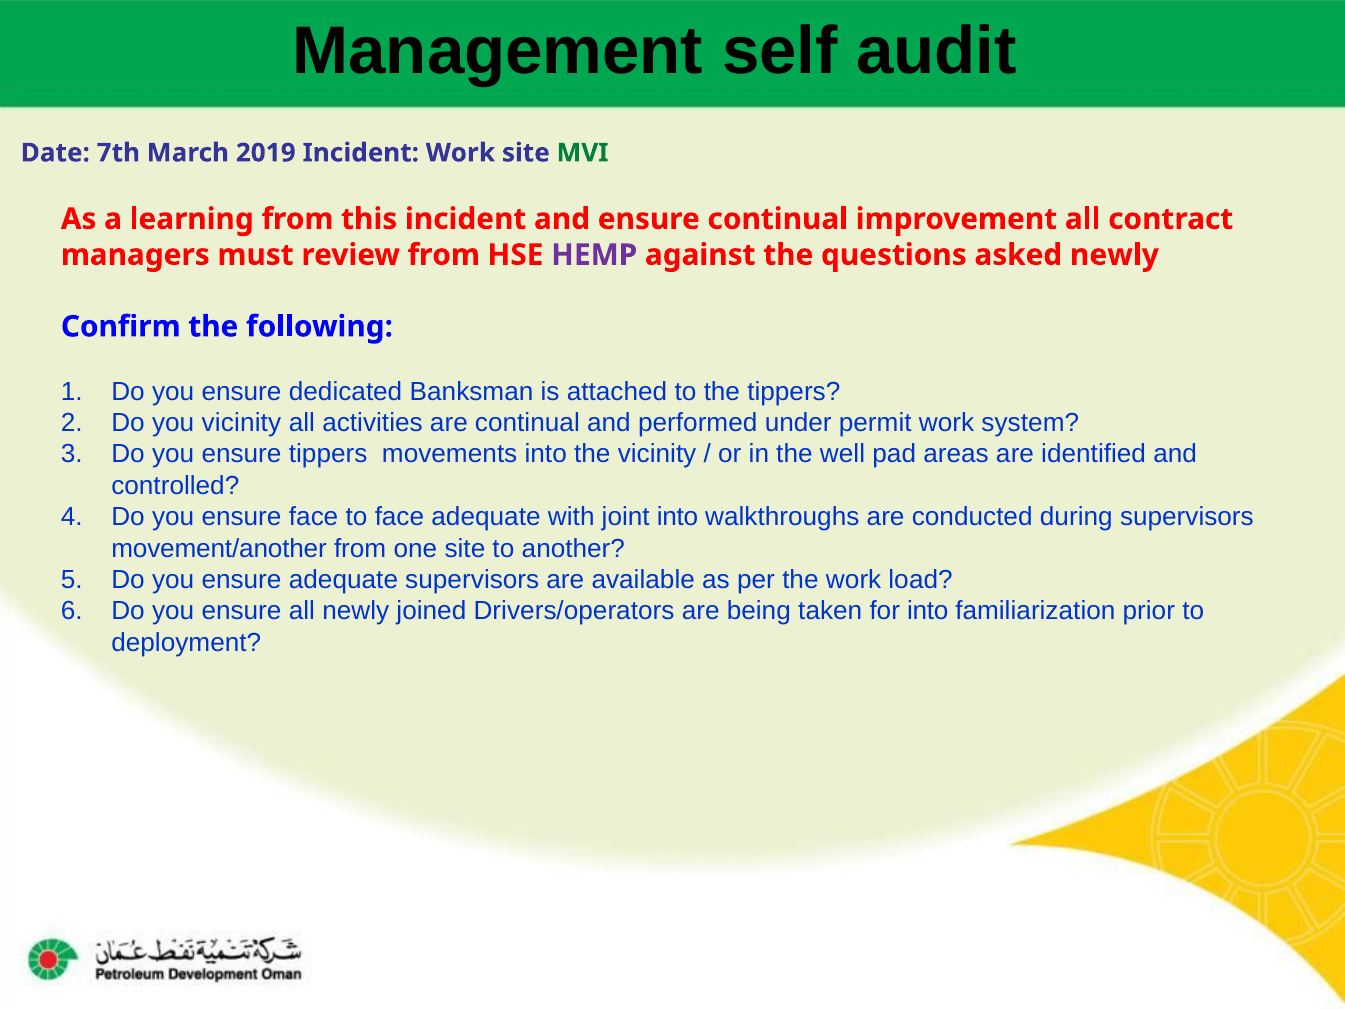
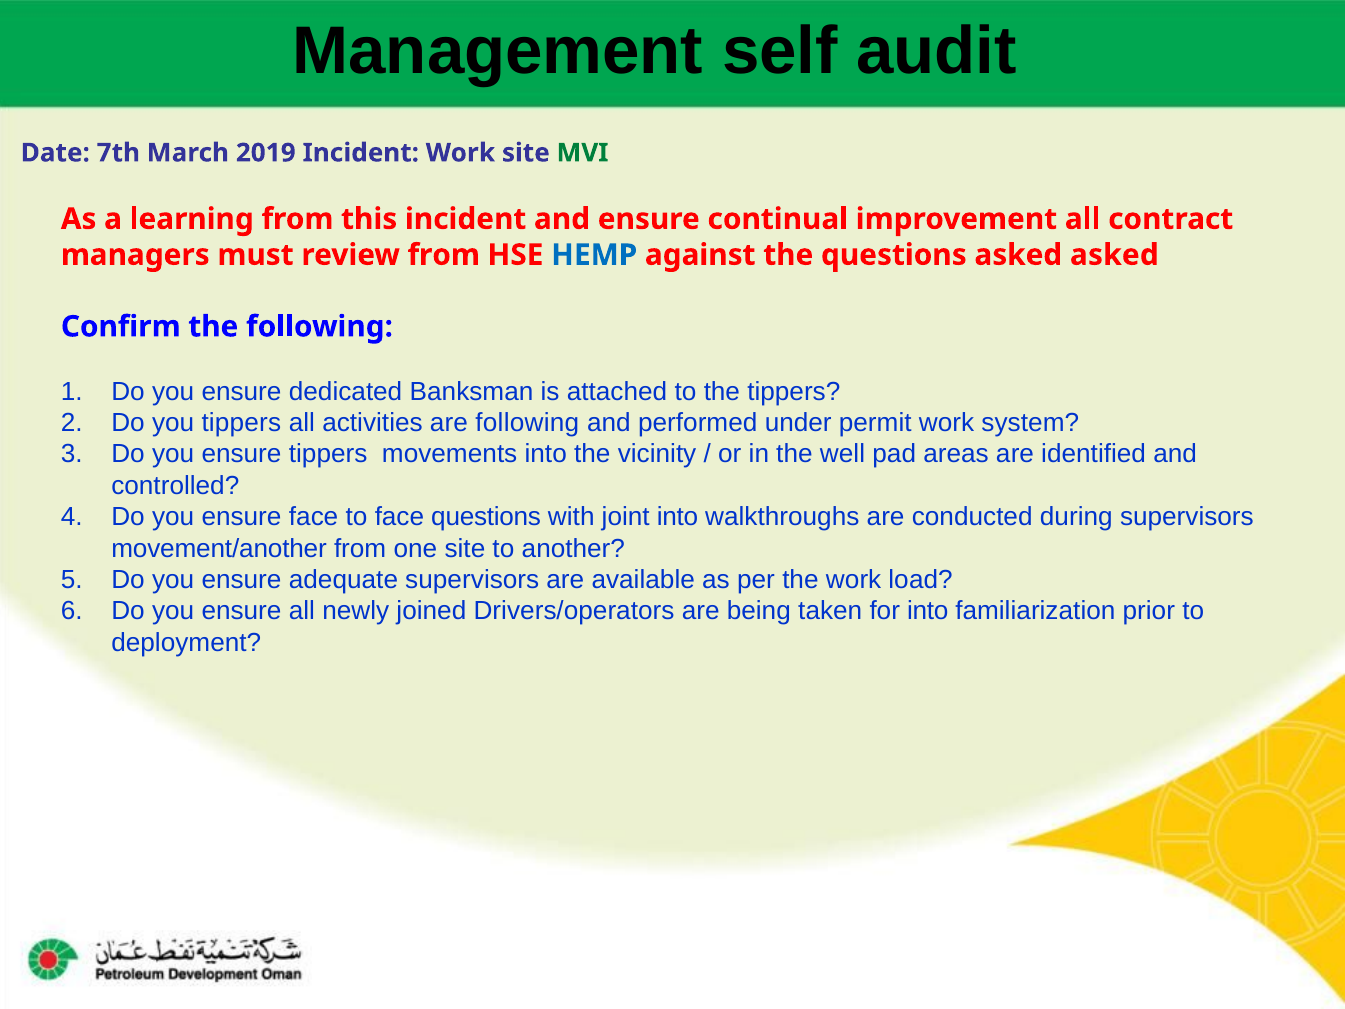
HEMP colour: purple -> blue (594, 255)
asked newly: newly -> asked (1114, 255)
you vicinity: vicinity -> tippers (241, 423)
are continual: continual -> following (527, 423)
face adequate: adequate -> questions (486, 517)
